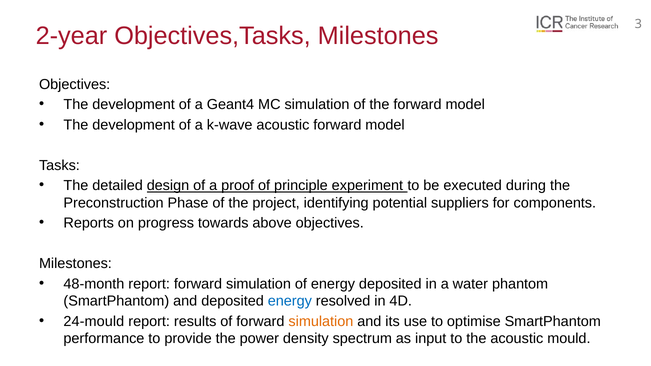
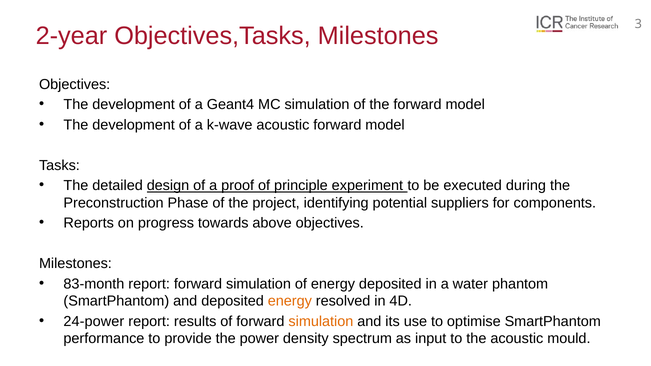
48-month: 48-month -> 83-month (94, 284)
energy colour: blue -> orange (290, 301)
24-mould: 24-mould -> 24-power (94, 322)
